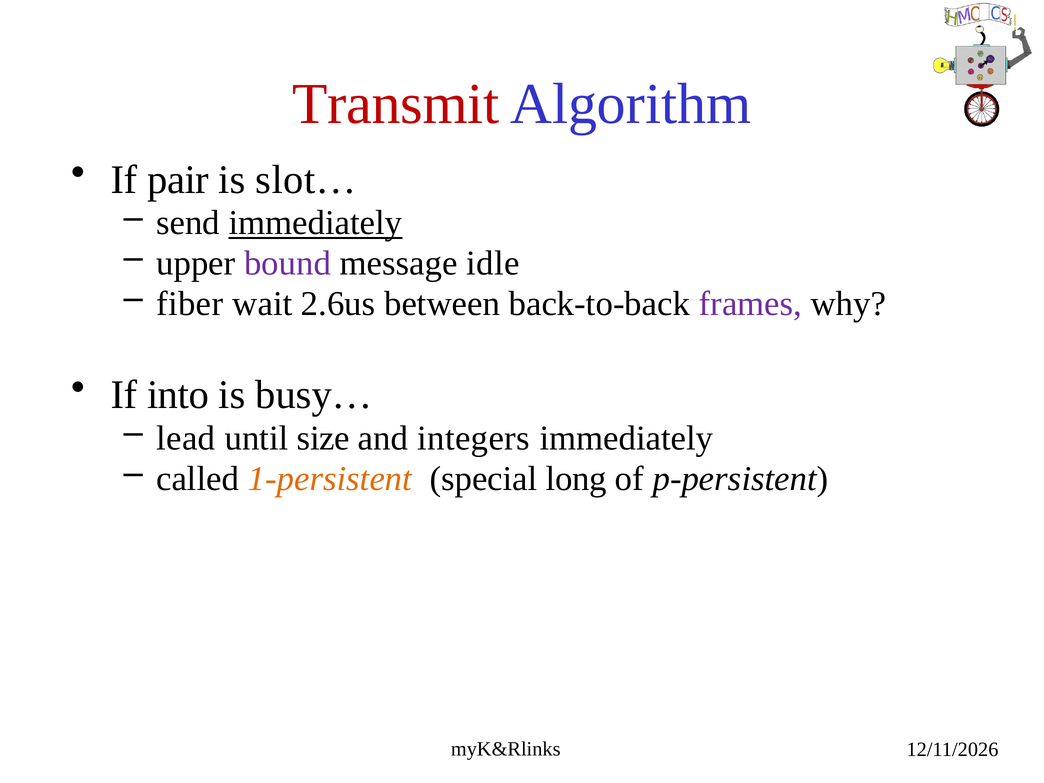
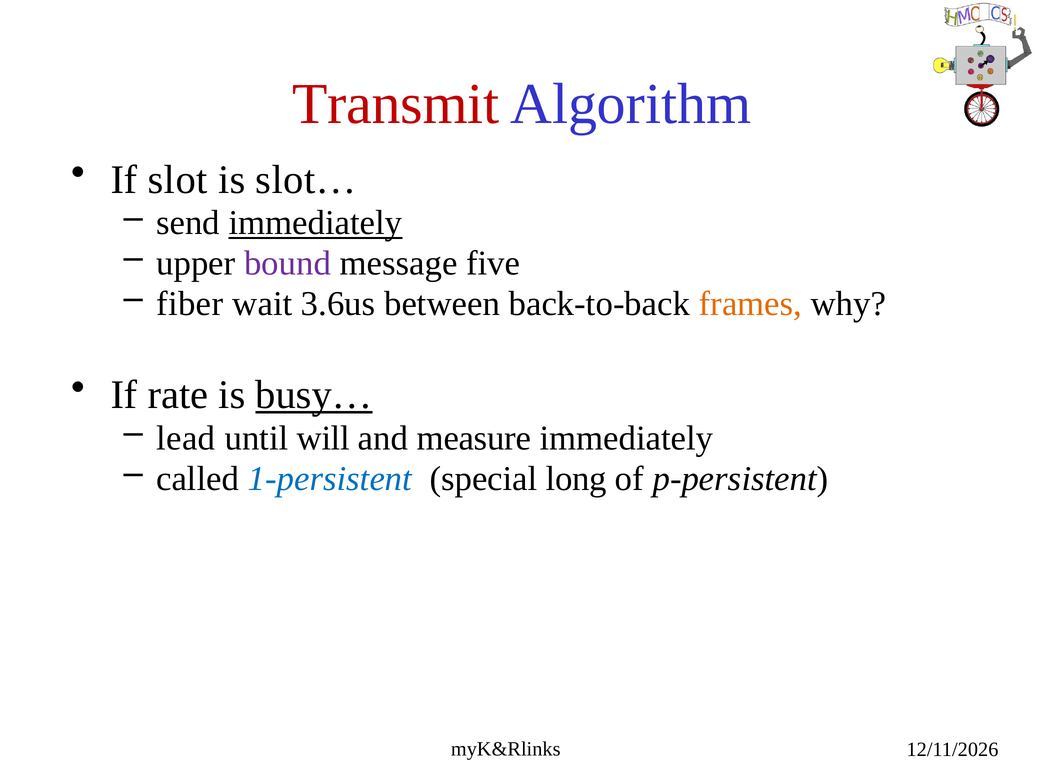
pair: pair -> slot (178, 180)
idle: idle -> five (493, 263)
2.6us: 2.6us -> 3.6us (338, 304)
frames colour: purple -> orange (750, 304)
into: into -> rate (178, 395)
busy… underline: none -> present (314, 395)
size: size -> will (323, 438)
integers: integers -> measure (474, 438)
1-persistent colour: orange -> blue (330, 479)
